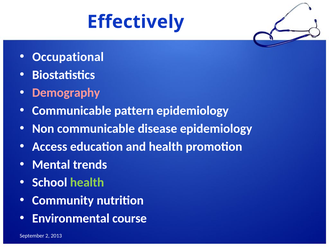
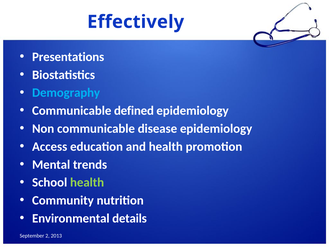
Occupational: Occupational -> Presentations (68, 57)
Demography colour: pink -> light blue (66, 93)
pattern: pattern -> defined (134, 111)
course: course -> details (130, 218)
